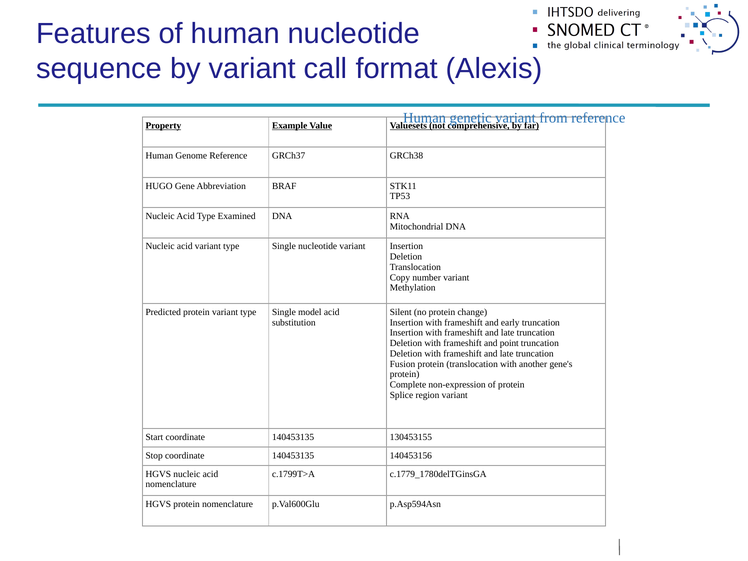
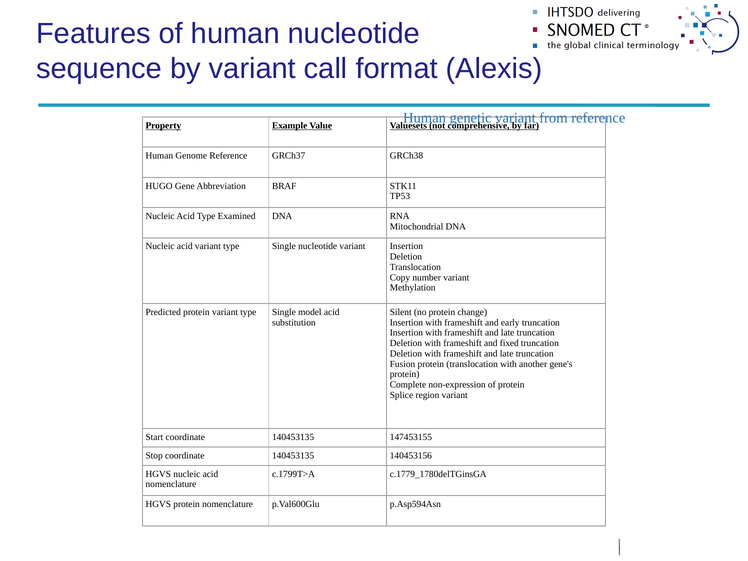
point: point -> fixed (509, 343)
130453155: 130453155 -> 147453155 (411, 437)
